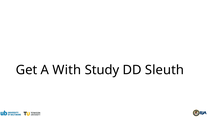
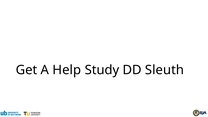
With: With -> Help (67, 70)
